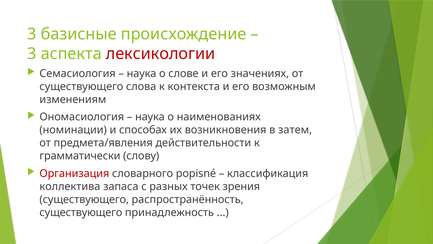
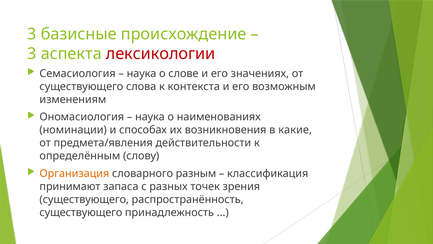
затем: затем -> какие (295, 130)
грамматически: грамматически -> определённым (80, 156)
Организация colour: red -> orange (74, 173)
popisné: popisné -> разным (196, 173)
коллектива: коллектива -> принимают (70, 186)
